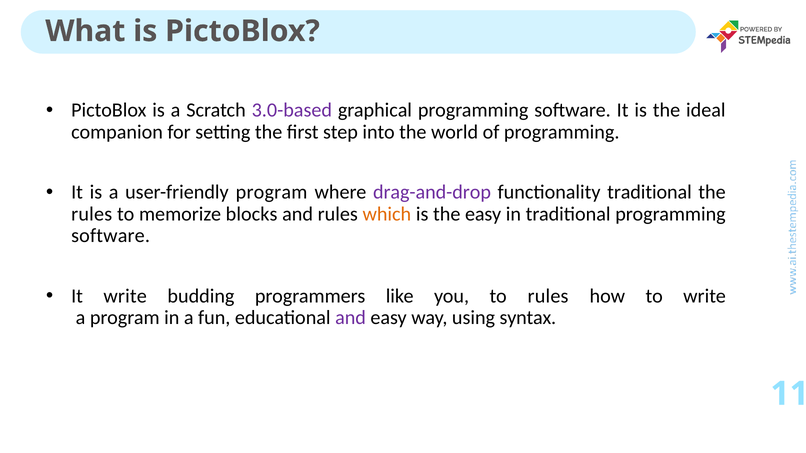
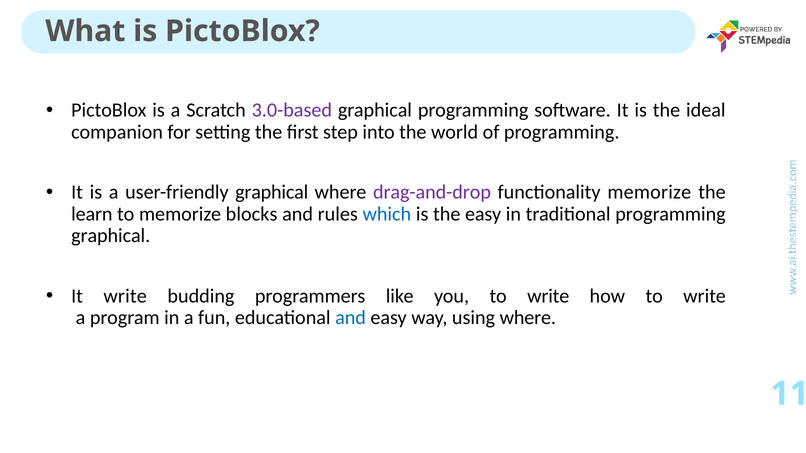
user-friendly program: program -> graphical (272, 192)
functionality traditional: traditional -> memorize (649, 192)
rules: rules -> learn (92, 214)
which colour: orange -> blue (387, 214)
software: software -> graphical (111, 236)
you to rules: rules -> write (548, 296)
and colour: purple -> blue (351, 318)
using syntax: syntax -> where (528, 318)
